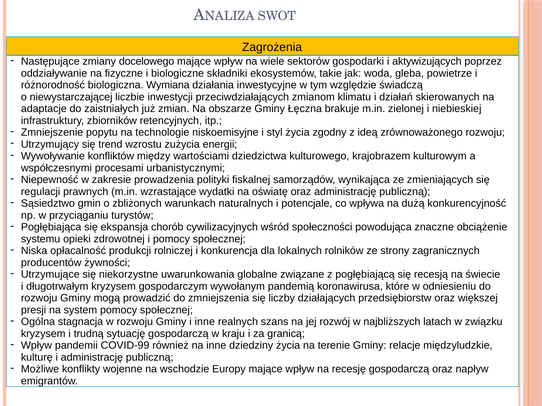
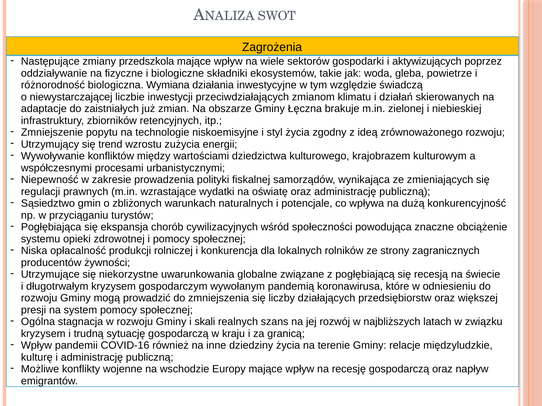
docelowego: docelowego -> przedszkola (147, 62)
i inne: inne -> skali (205, 322)
COVID-99: COVID-99 -> COVID-16 (125, 346)
